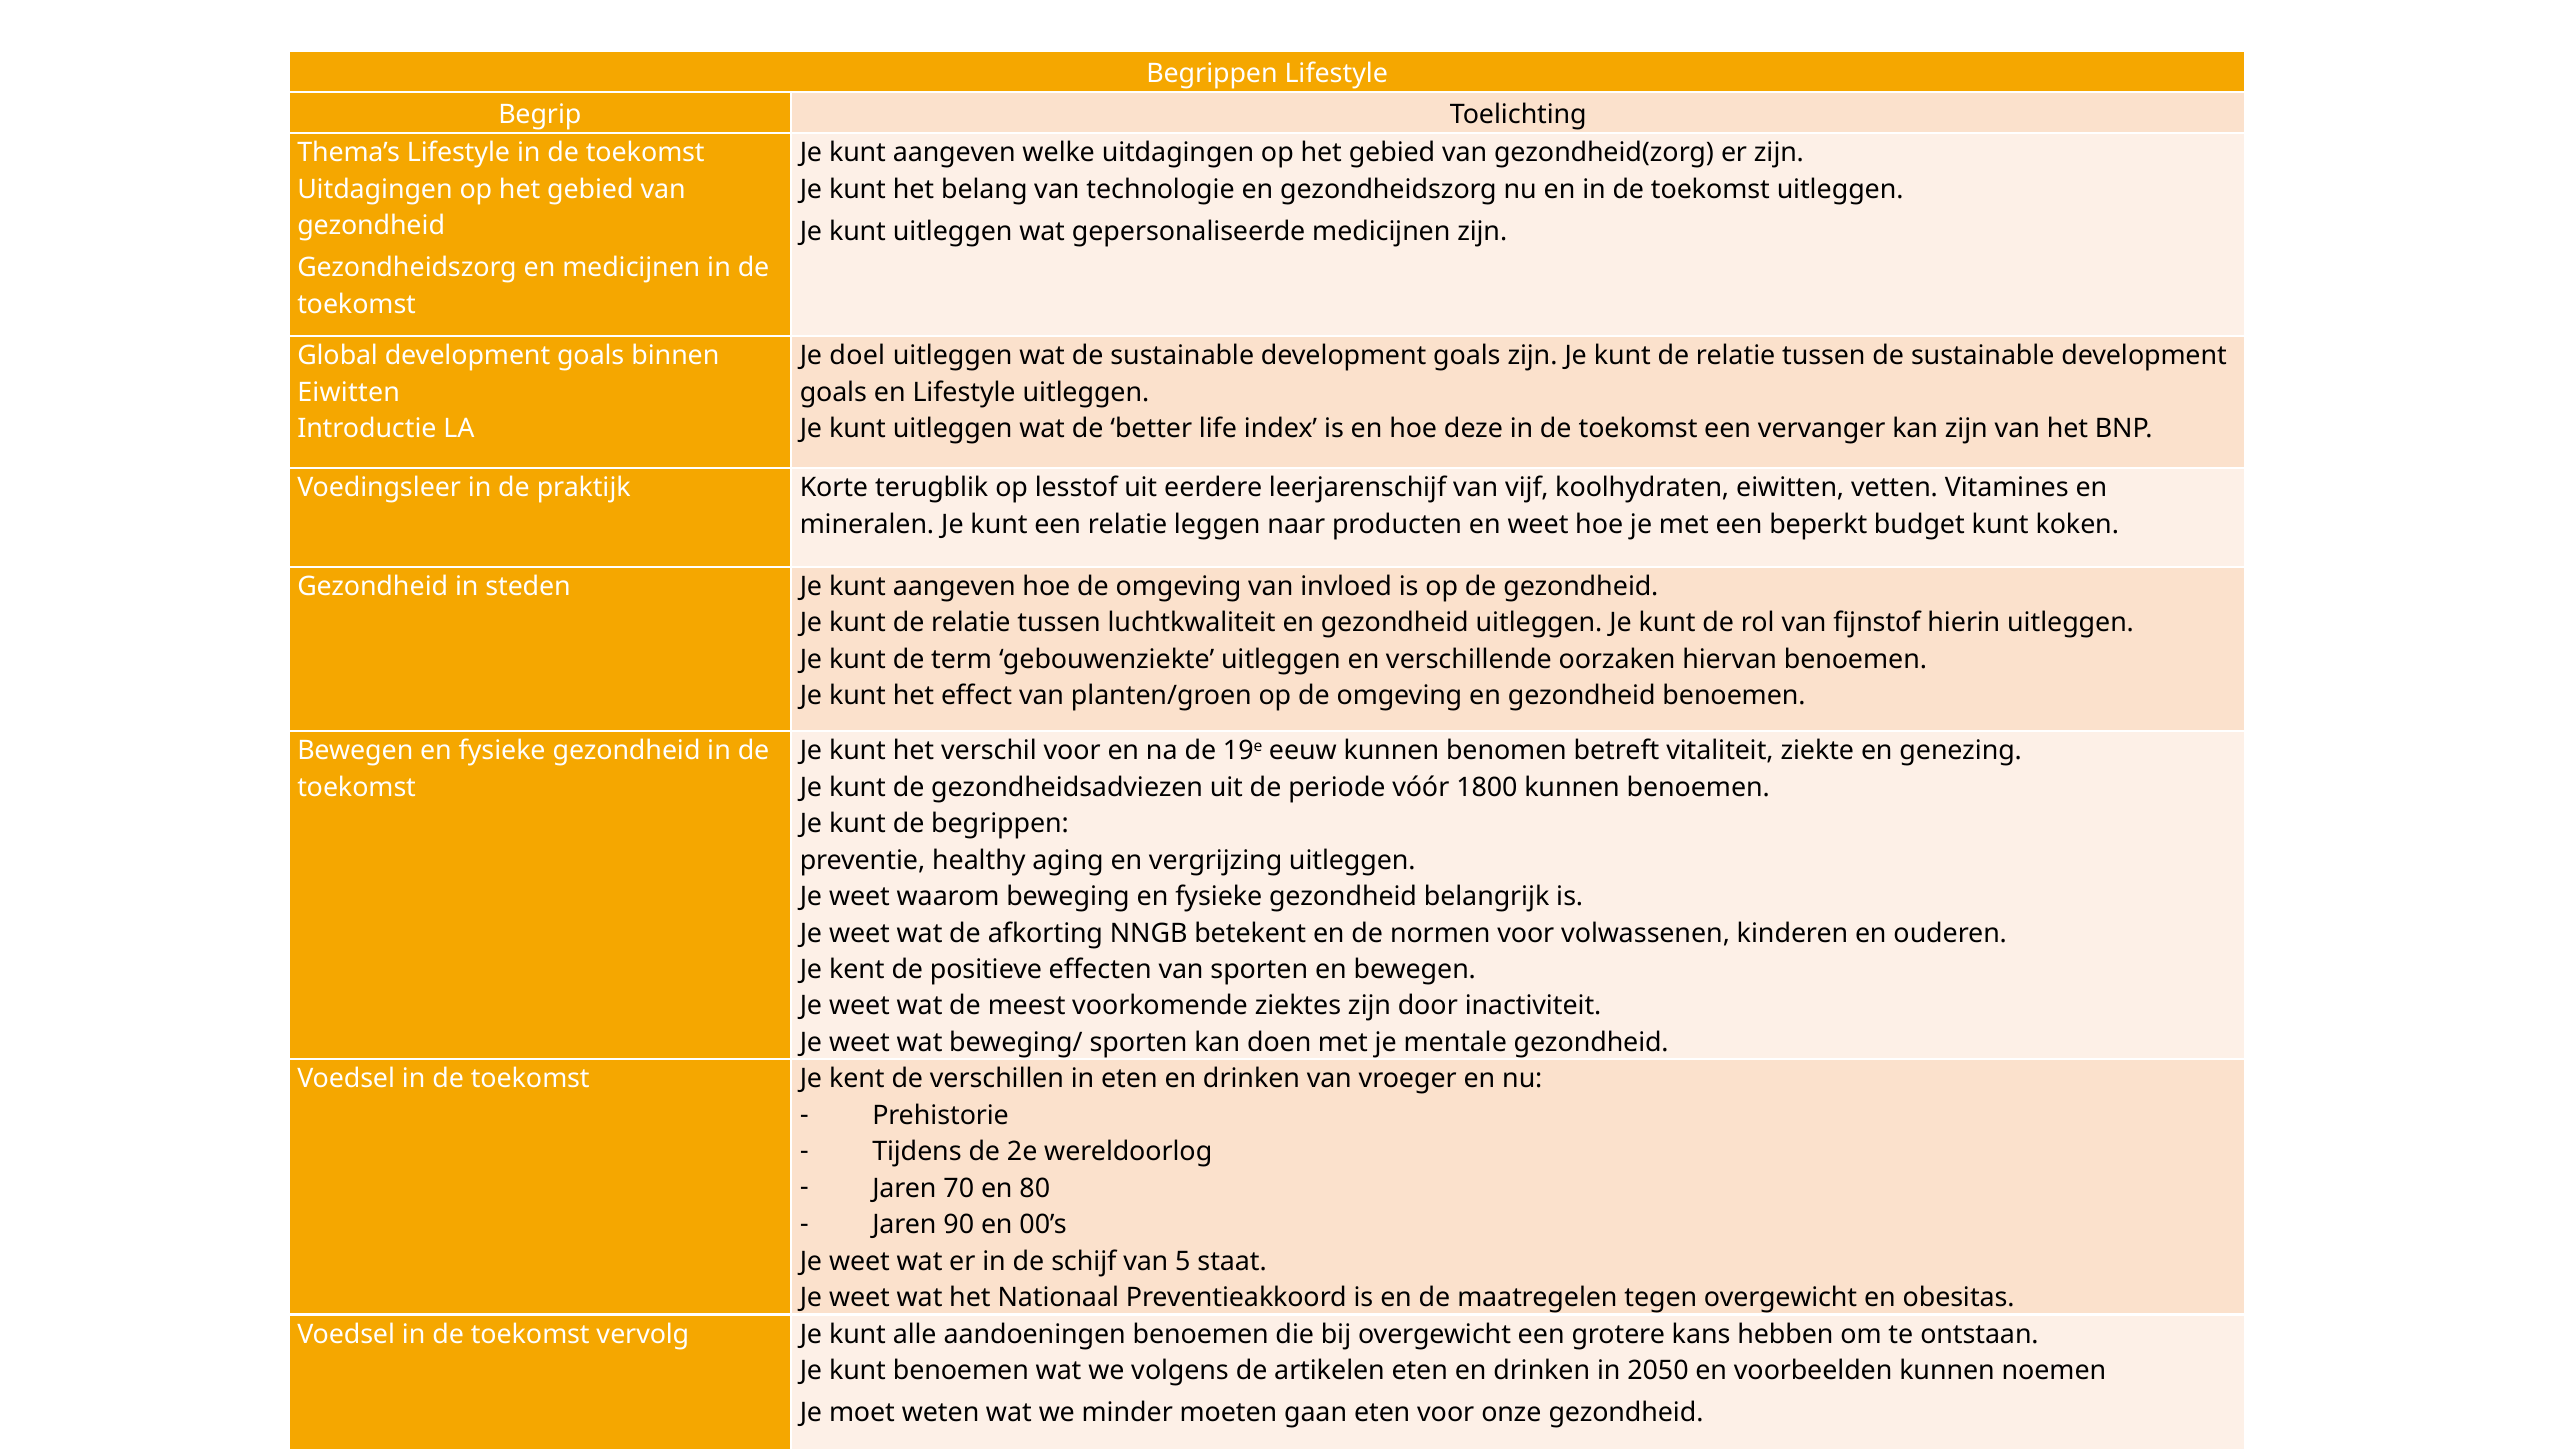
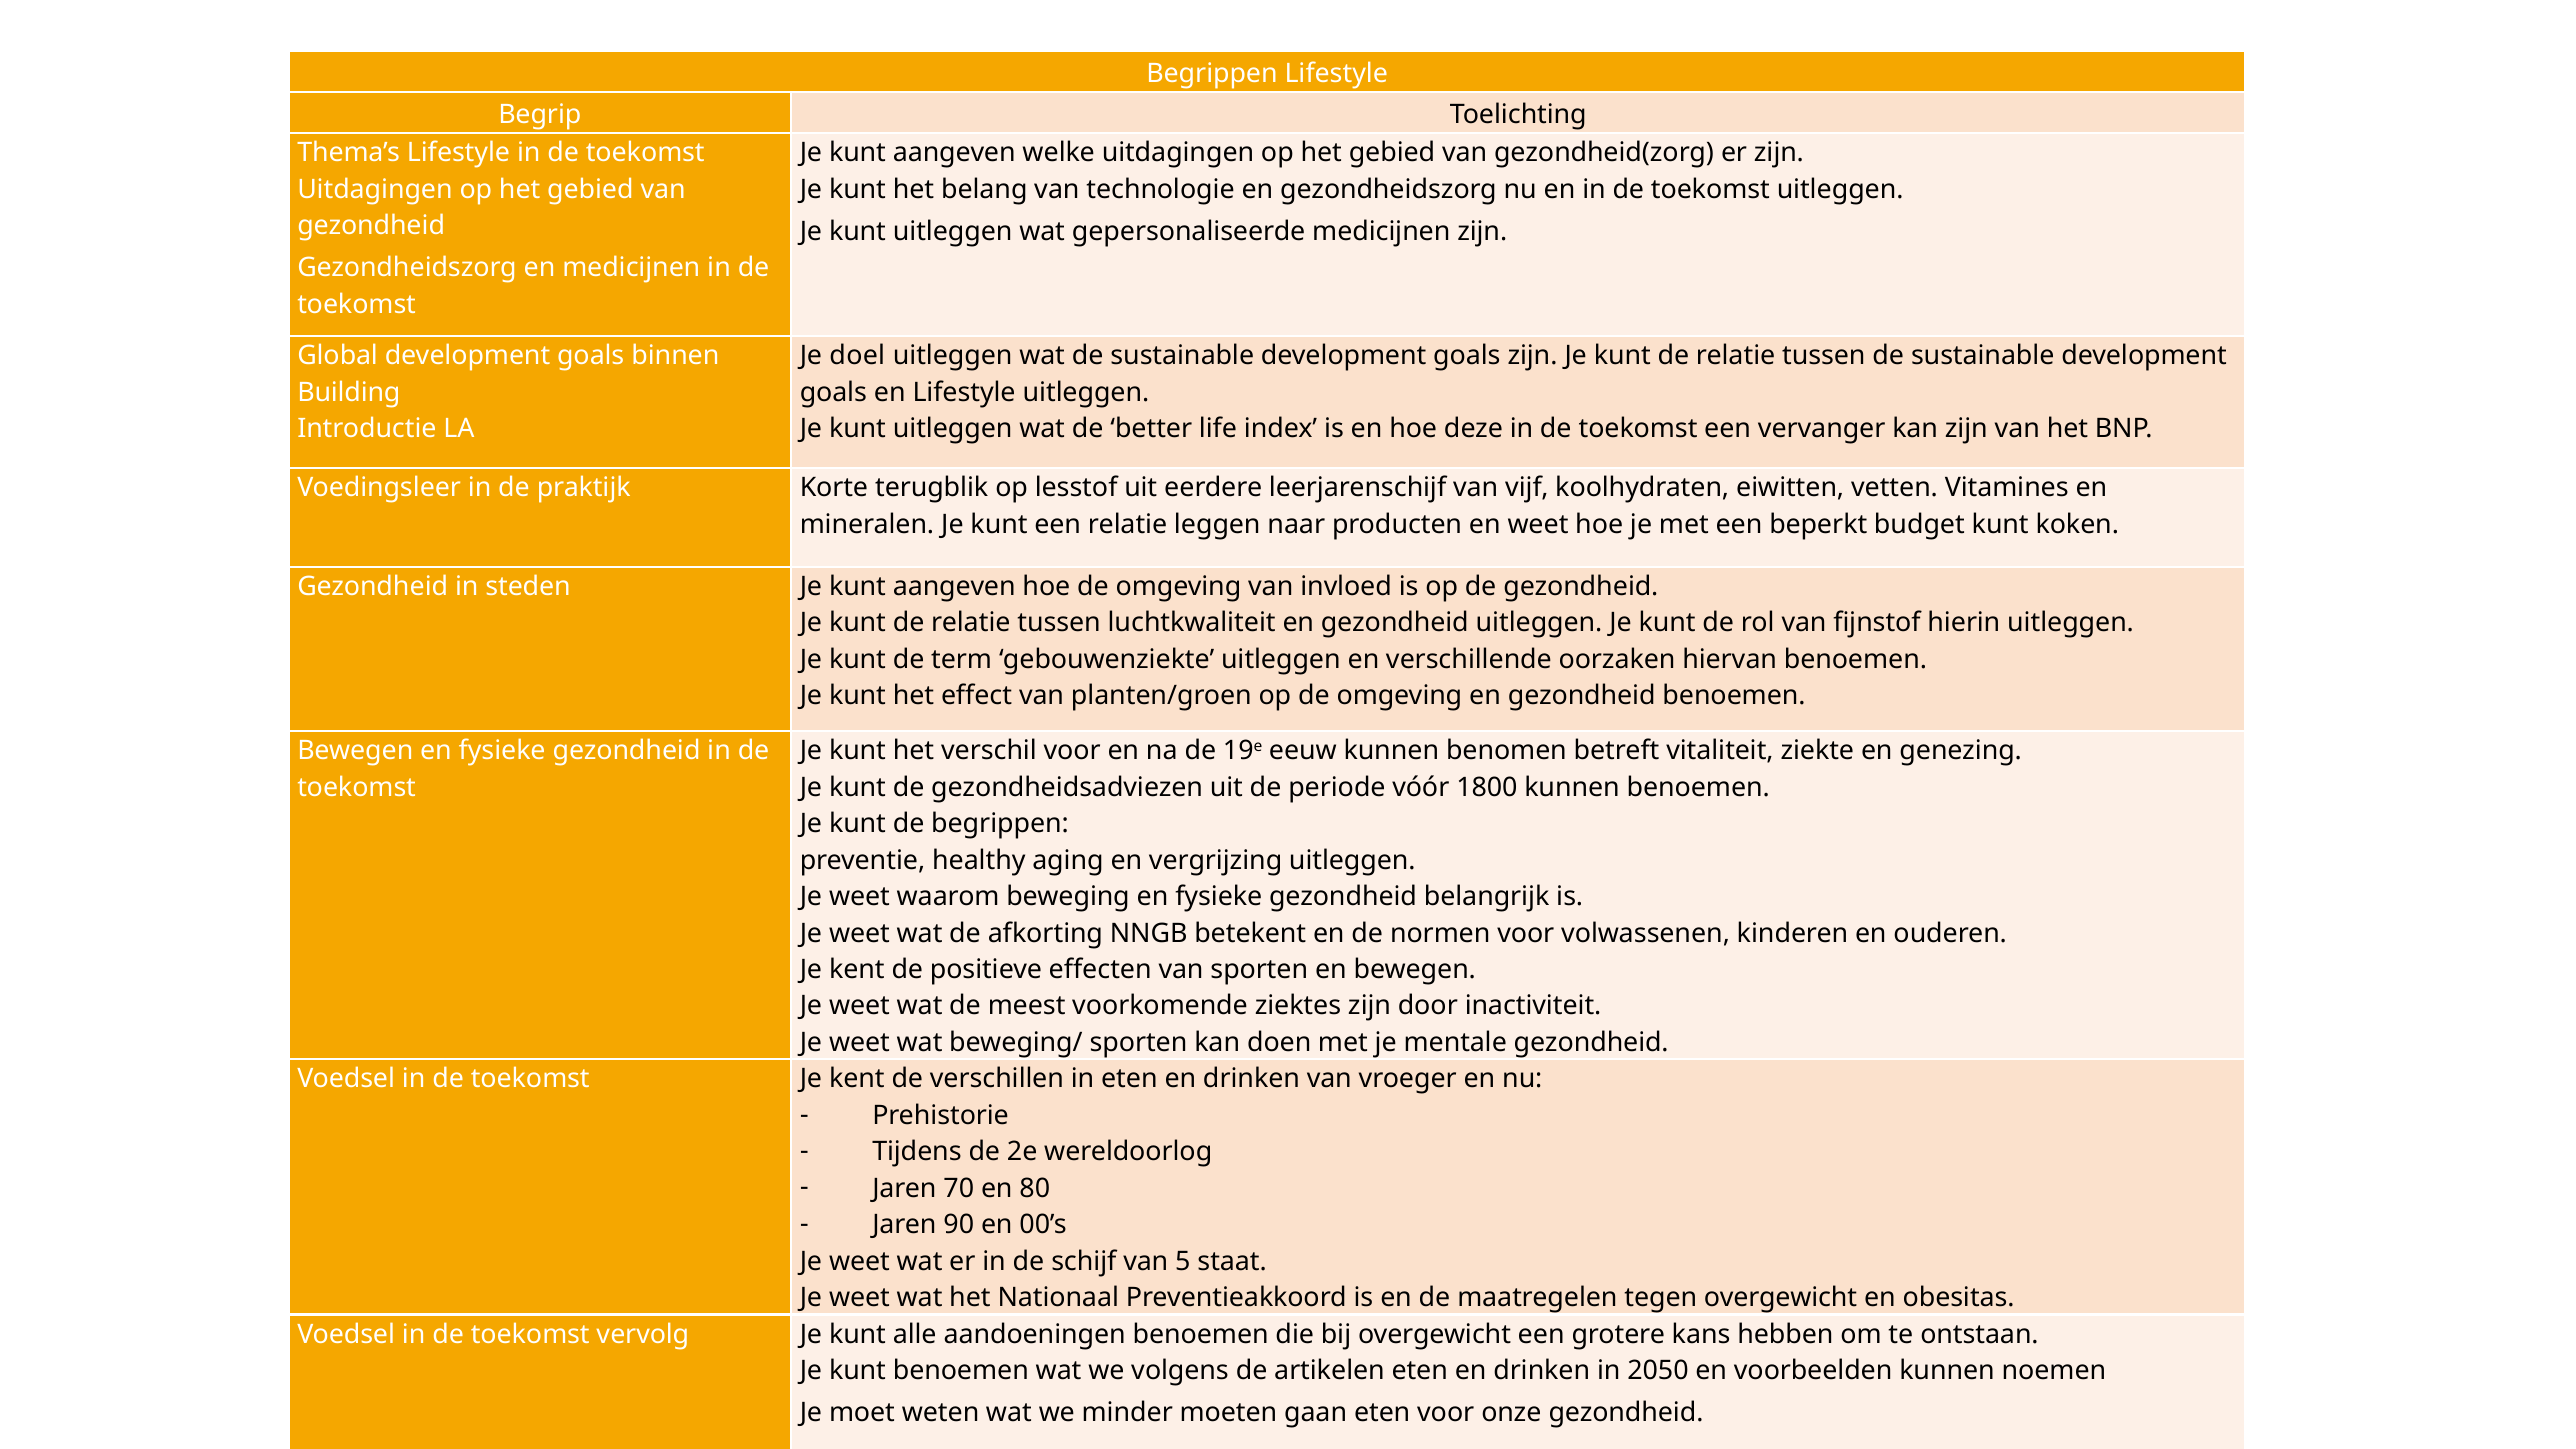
Eiwitten: Eiwitten -> Building (349, 393)
